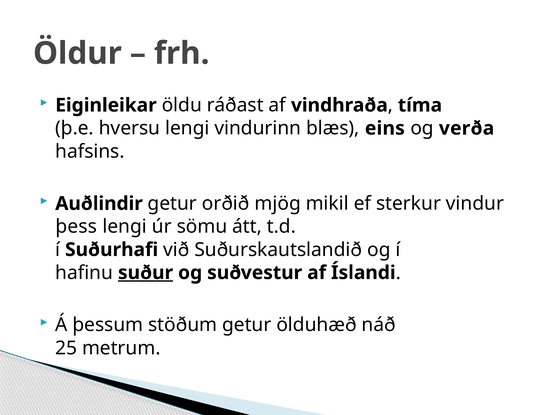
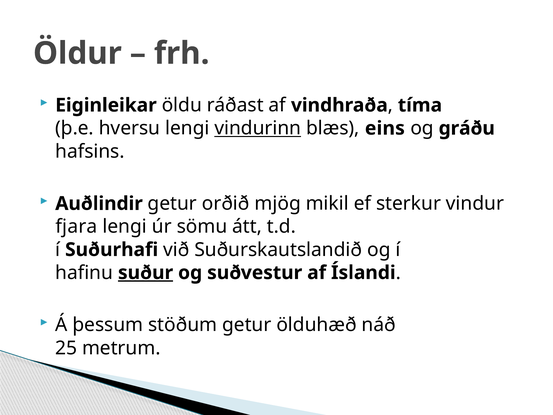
vindurinn underline: none -> present (258, 128)
verða: verða -> gráðu (467, 128)
þess: þess -> fjara (76, 226)
